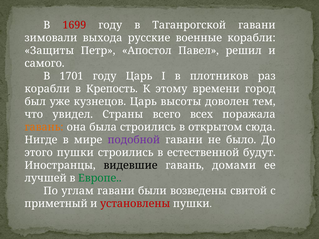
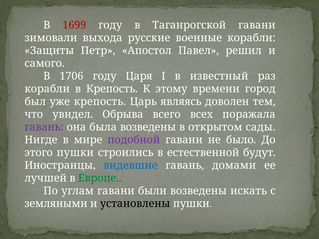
1701: 1701 -> 1706 (71, 76)
году Царь: Царь -> Царя (139, 76)
плотников: плотников -> известный (219, 76)
уже кузнецов: кузнецов -> крепость (100, 102)
высоты: высоты -> являясь (181, 102)
Страны: Страны -> Обрыва (123, 115)
гавань colour: orange -> purple (44, 127)
была строились: строились -> возведены (148, 127)
сюда: сюда -> сады (260, 127)
видевшие colour: black -> blue (130, 166)
свитой: свитой -> искать (249, 191)
приметный: приметный -> земляными (56, 204)
установлены colour: red -> black (135, 204)
